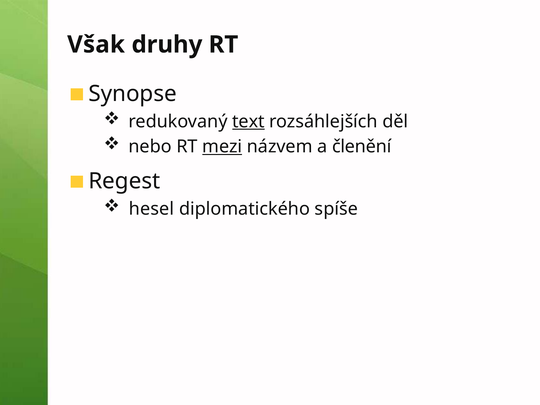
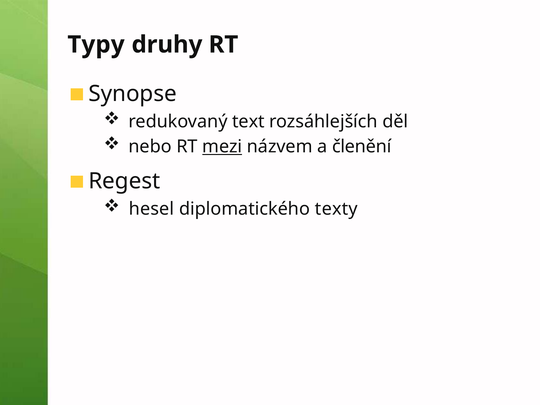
Však: Však -> Typy (96, 45)
text underline: present -> none (248, 121)
spíše: spíše -> texty (336, 209)
